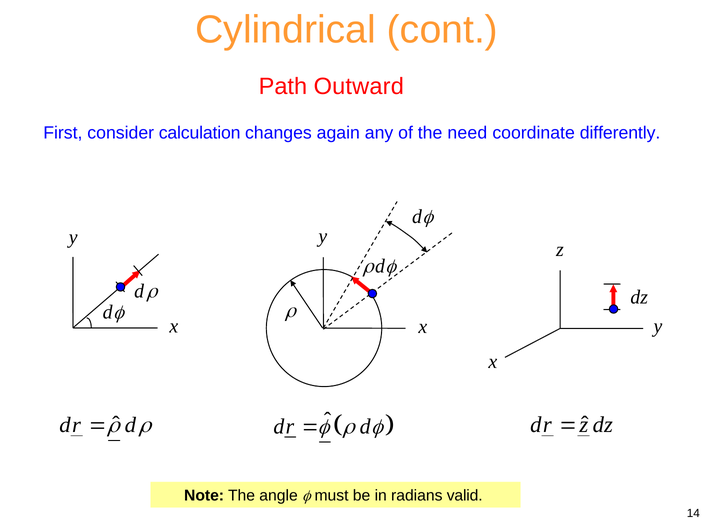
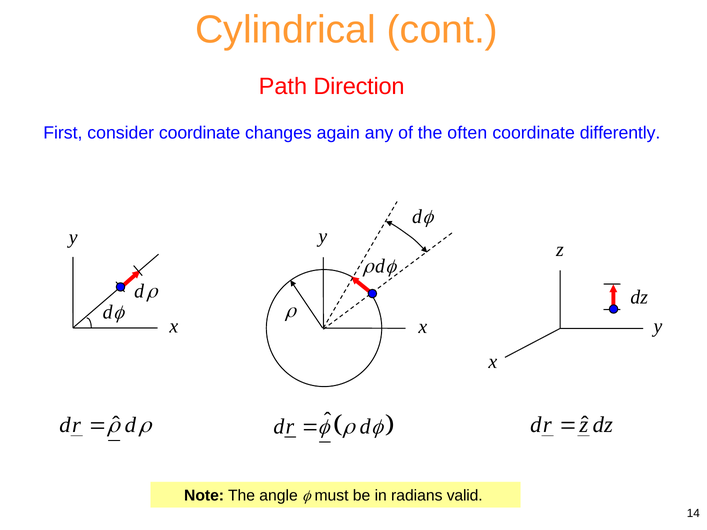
Outward: Outward -> Direction (359, 86)
consider calculation: calculation -> coordinate (200, 133)
need: need -> often (467, 133)
